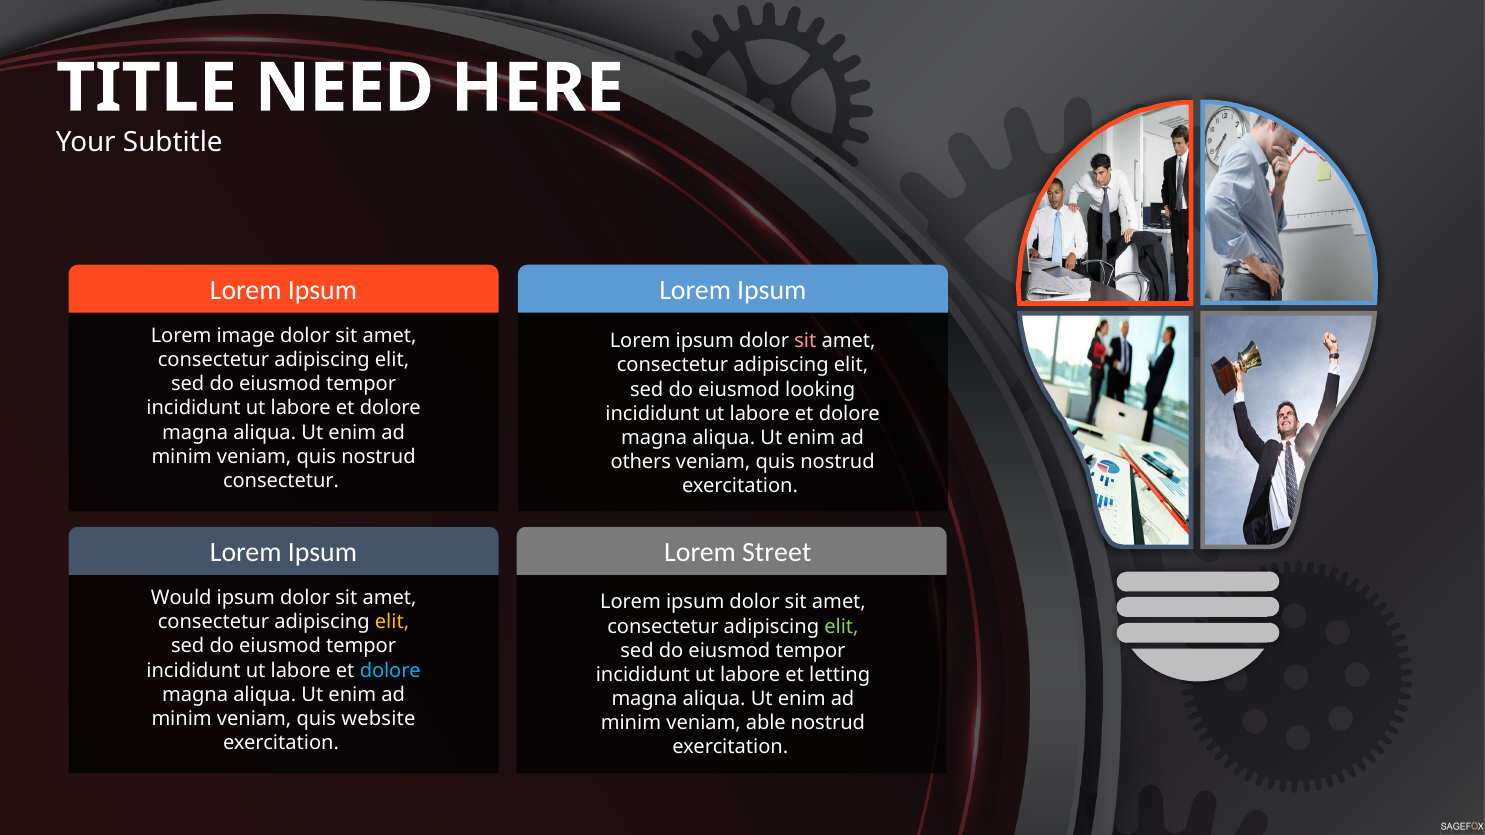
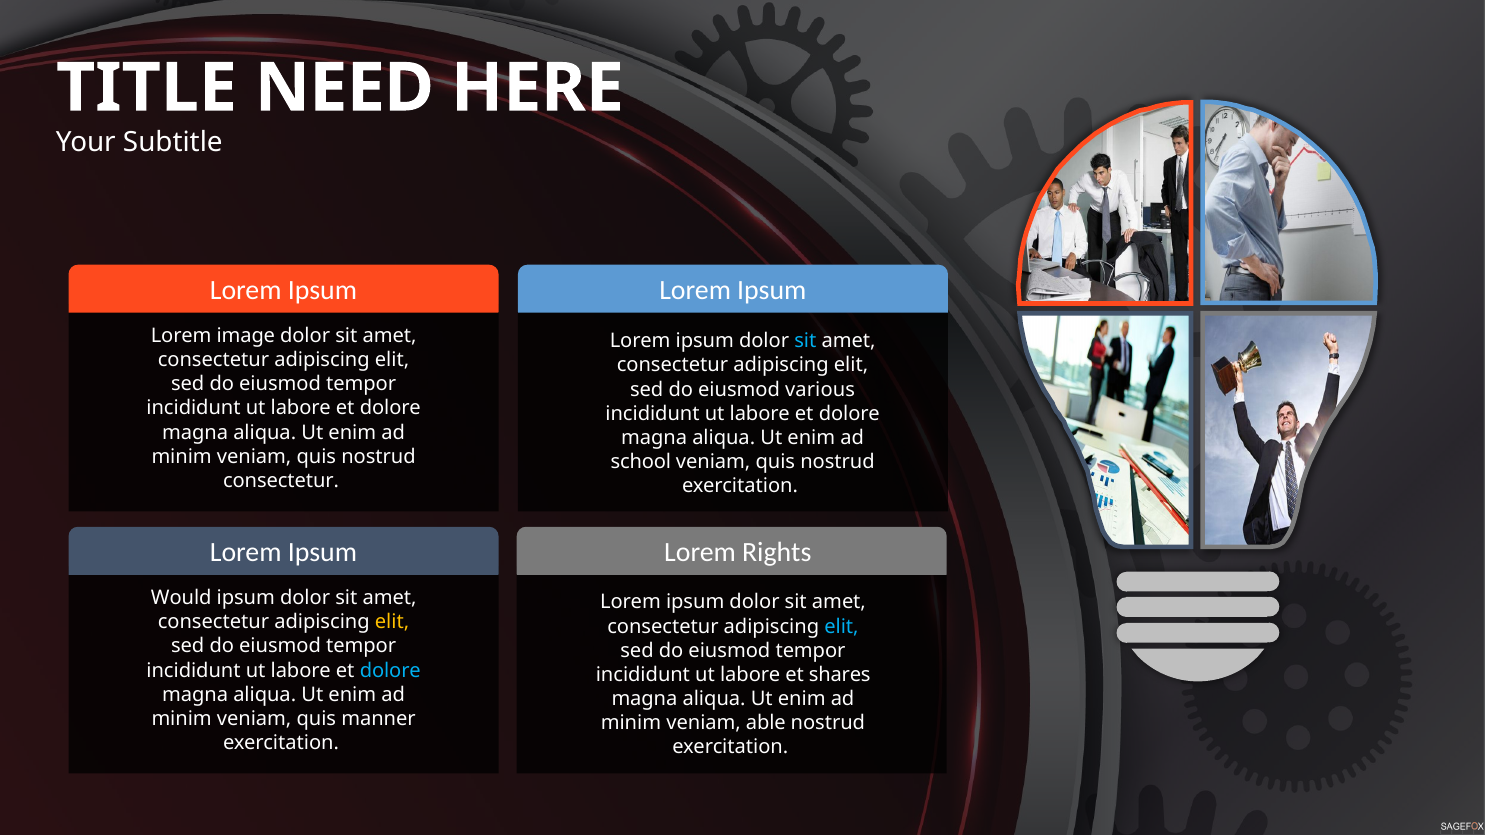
sit colour: pink -> light blue (805, 341)
looking: looking -> various (820, 390)
others: others -> school (641, 462)
Street: Street -> Rights (777, 553)
elit colour: light green -> light blue (841, 627)
letting: letting -> shares (840, 675)
website: website -> manner (378, 719)
